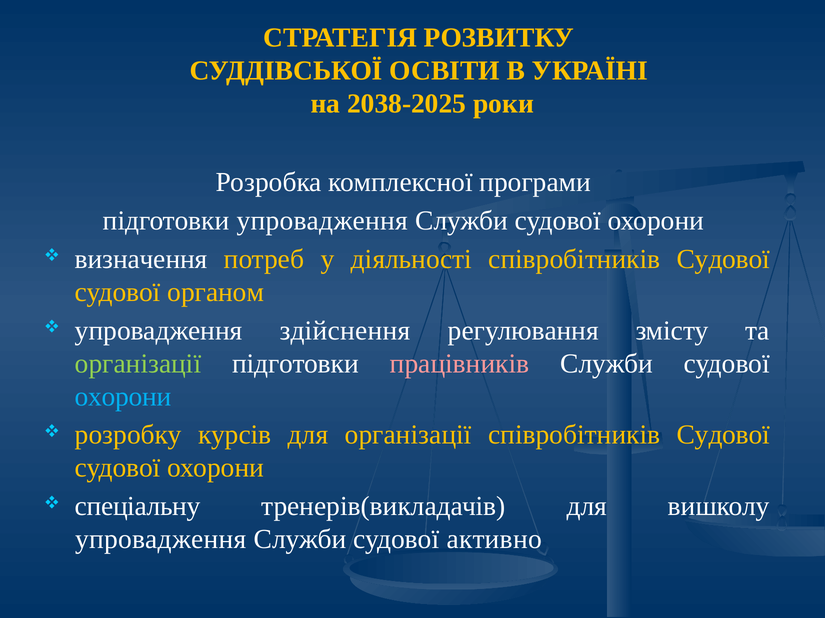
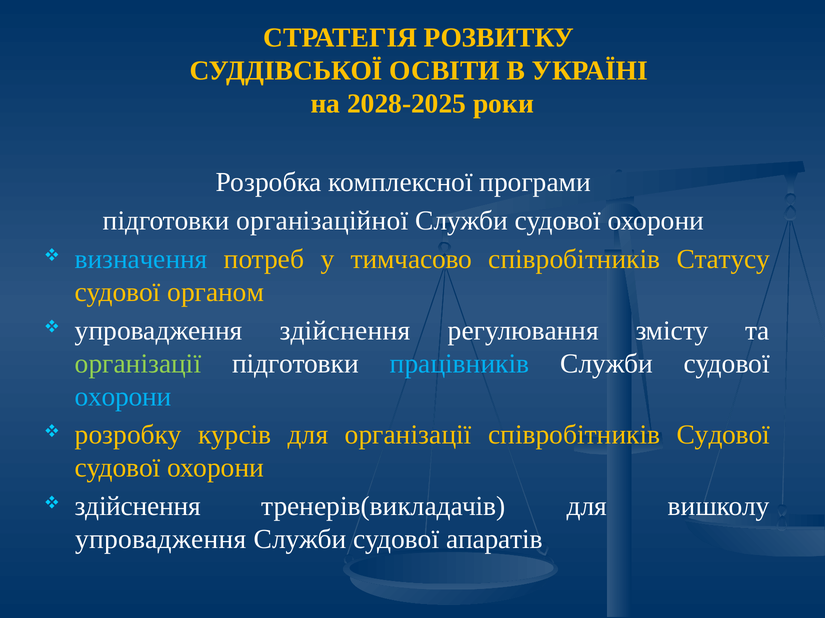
2038-2025: 2038-2025 -> 2028-2025 (407, 104)
підготовки упровадження: упровадження -> організаційної (322, 221)
визначення colour: white -> light blue (141, 259)
діяльності: діяльності -> тимчасово (411, 259)
Судової: Судової -> Статусу (723, 259)
працівників colour: pink -> light blue (460, 364)
спеціальну: спеціальну -> здійснення (138, 507)
активно: активно -> апаратів (494, 540)
